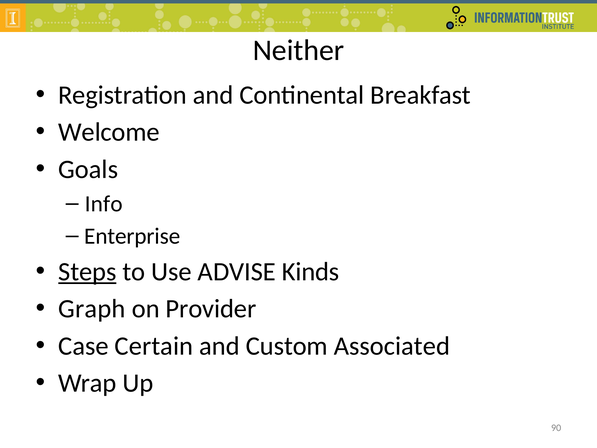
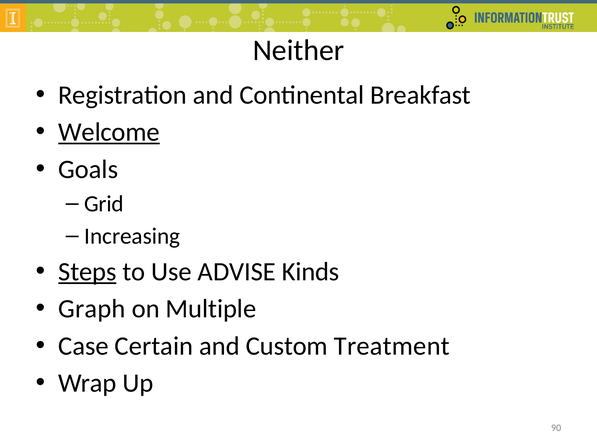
Welcome underline: none -> present (109, 132)
Info: Info -> Grid (104, 204)
Enterprise: Enterprise -> Increasing (132, 236)
Provider: Provider -> Multiple (211, 309)
Associated: Associated -> Treatment (392, 346)
